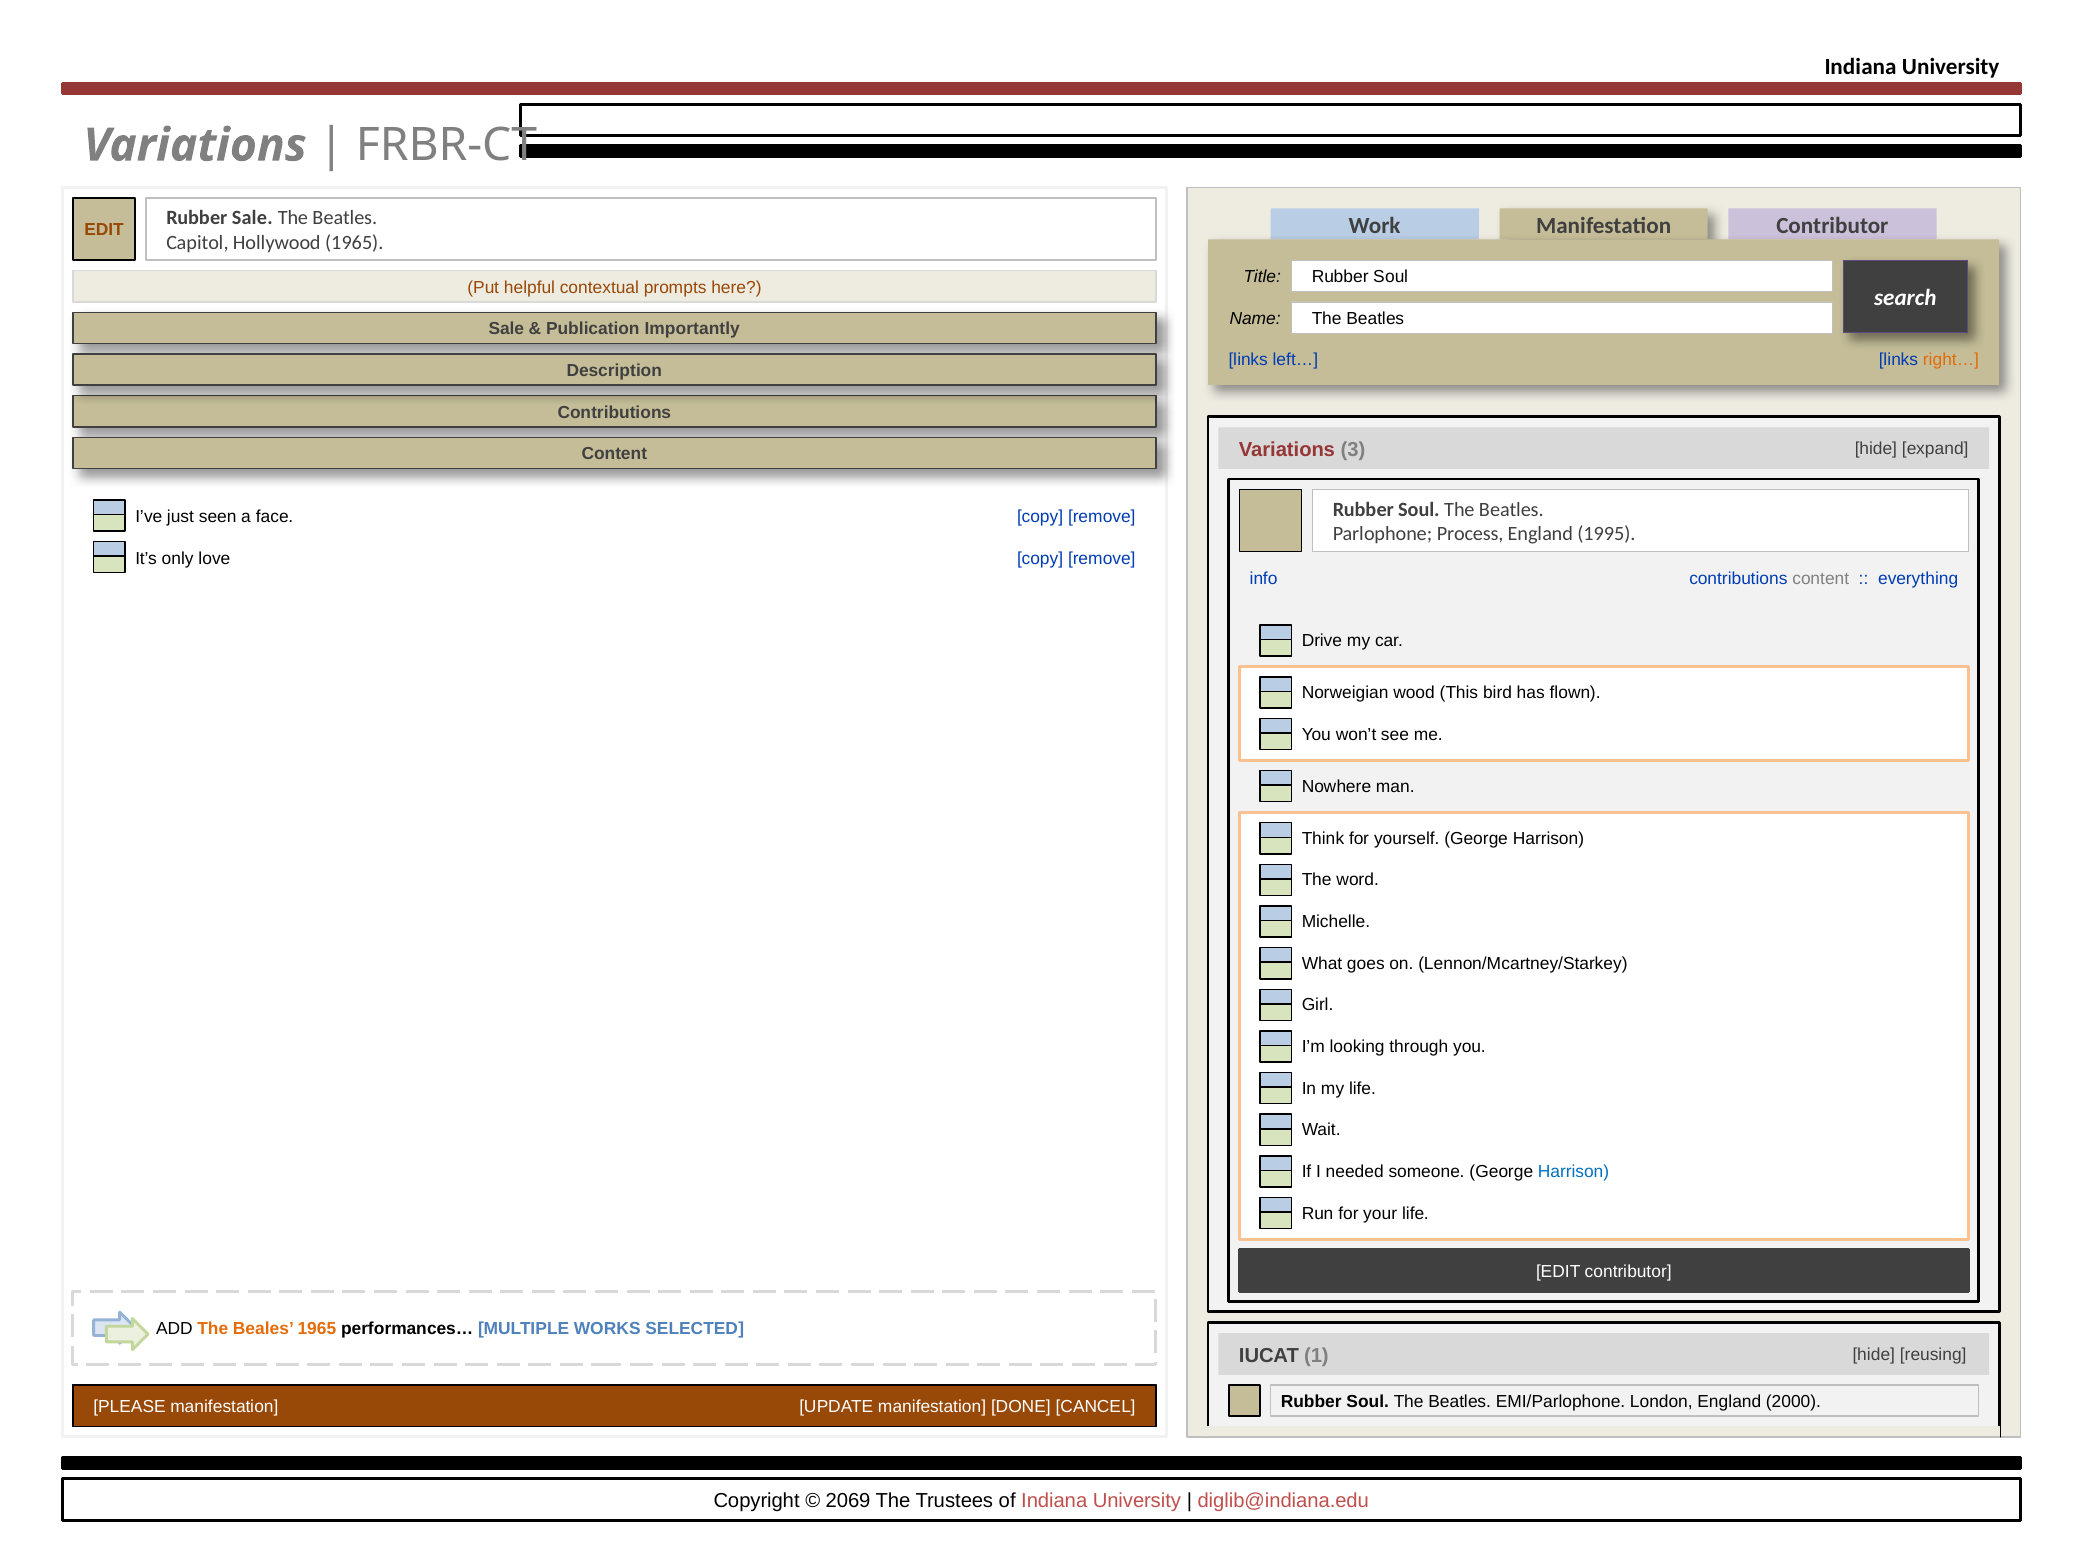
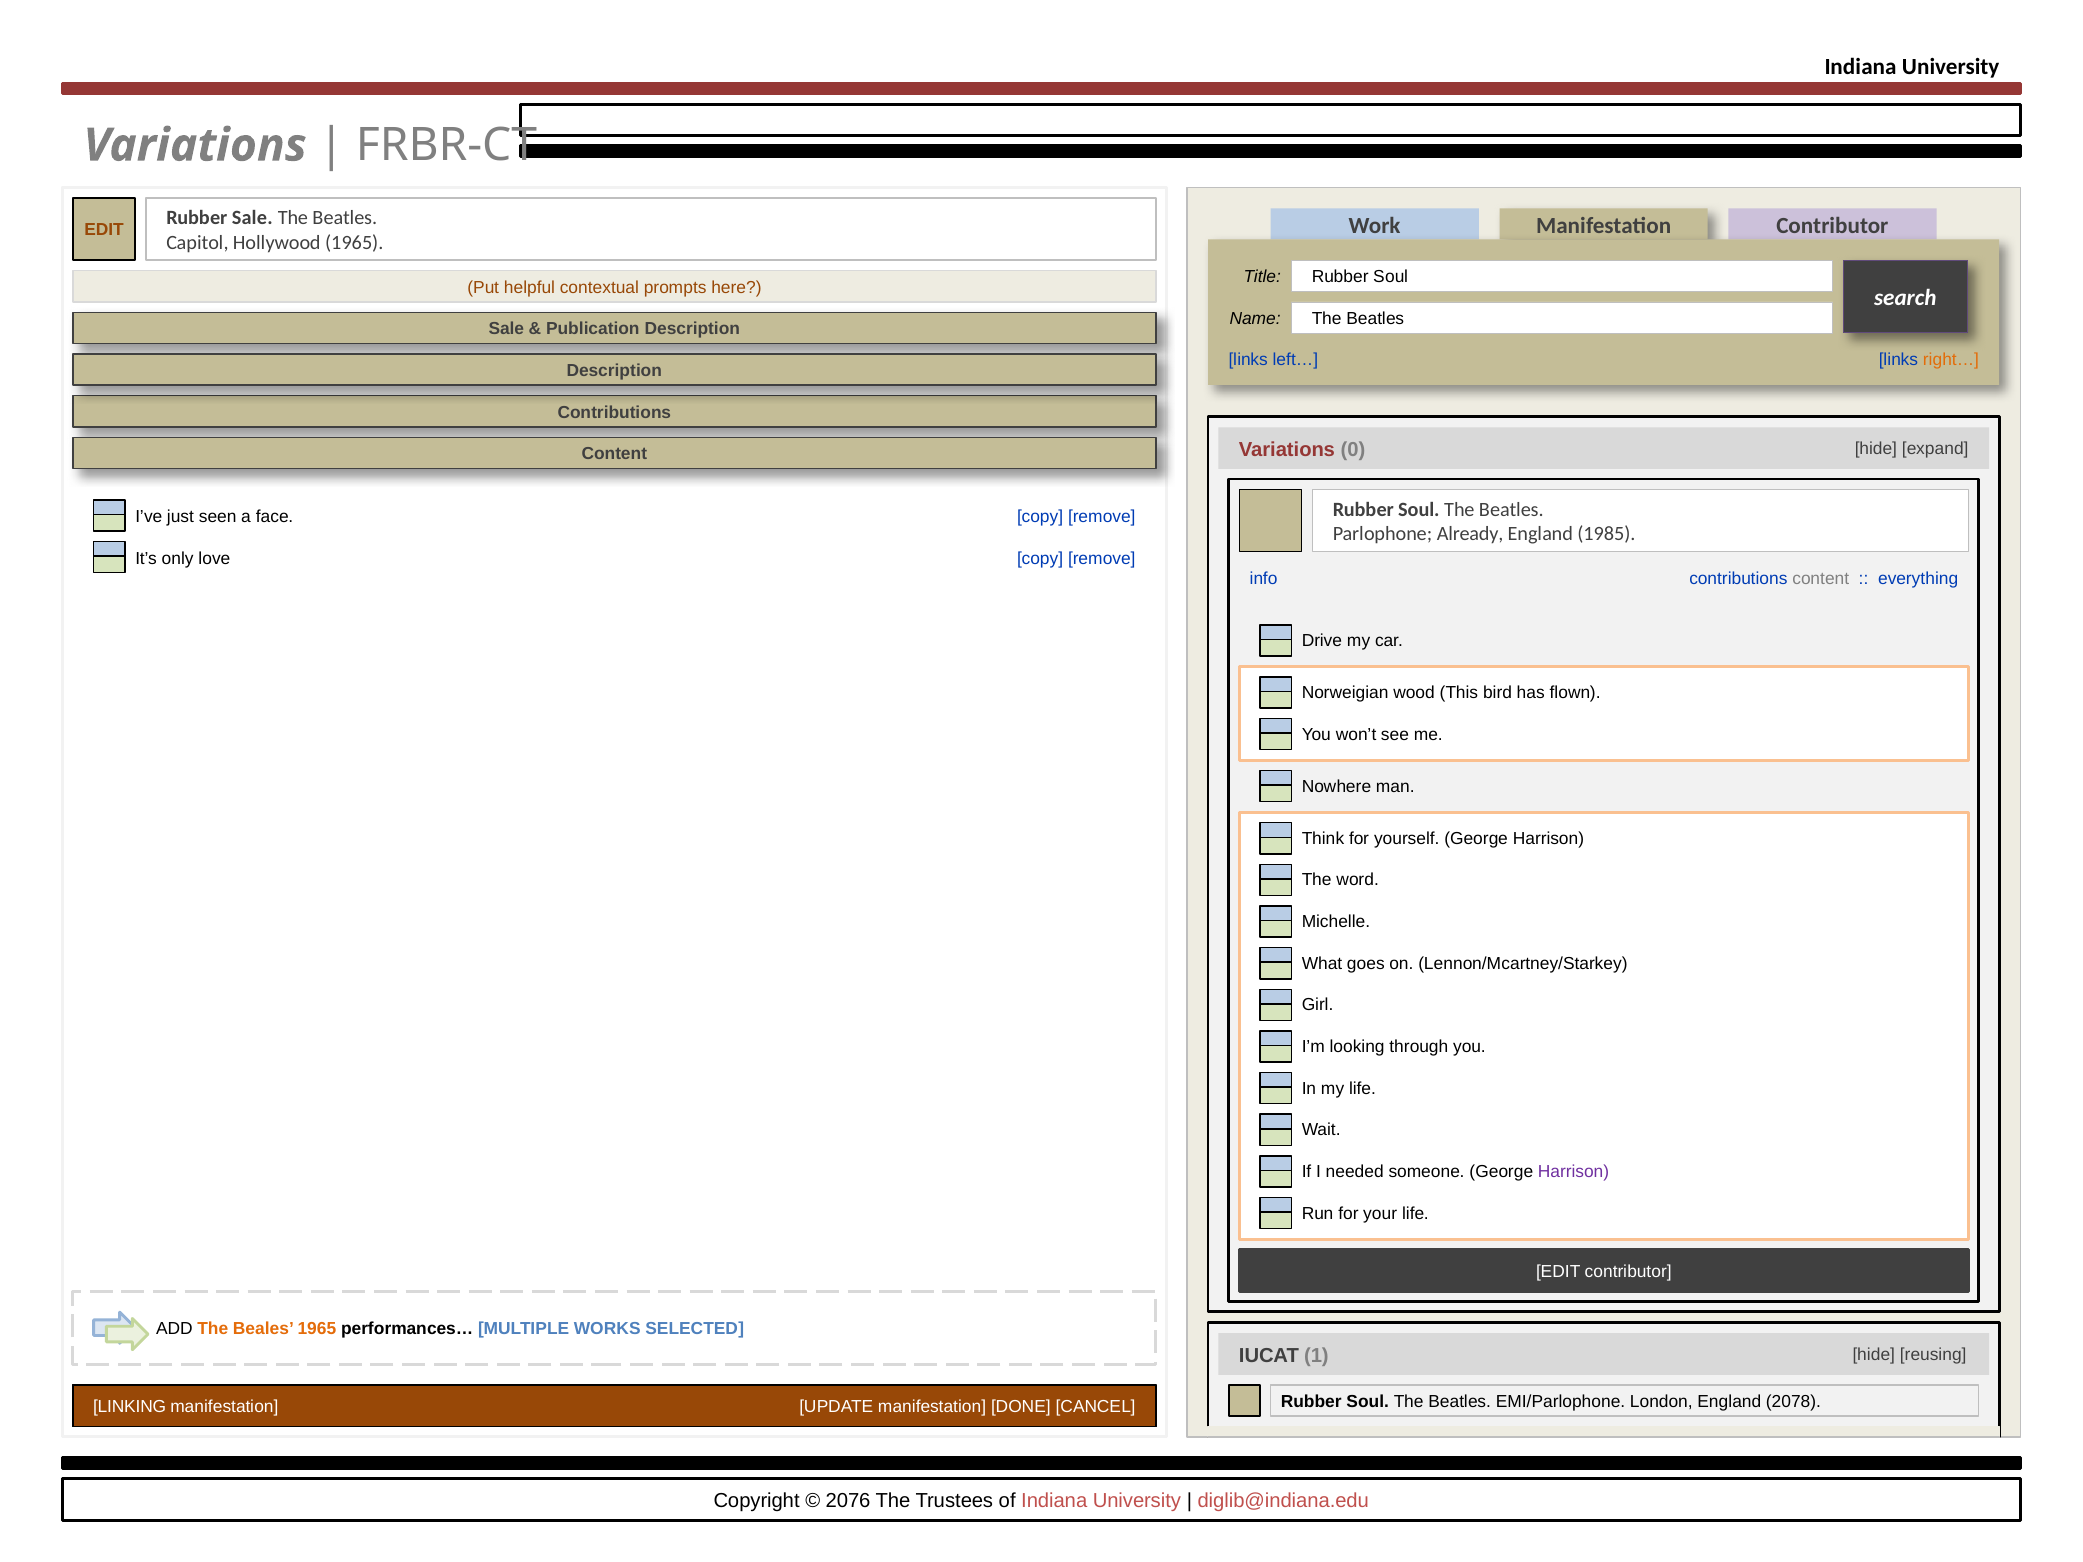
Publication Importantly: Importantly -> Description (692, 329)
3: 3 -> 0 (1353, 450)
Process: Process -> Already (1470, 534)
1995: 1995 -> 1985 (1606, 534)
Harrison colour: blue -> purple (1573, 1172)
2000: 2000 -> 2078 (1793, 1402)
PLEASE: PLEASE -> LINKING (130, 1407)
2069: 2069 -> 2076 (848, 1501)
